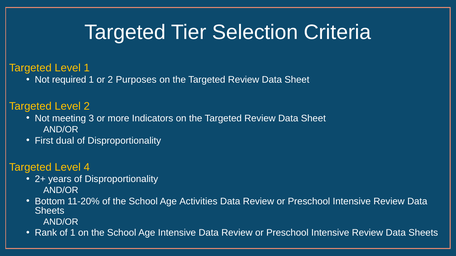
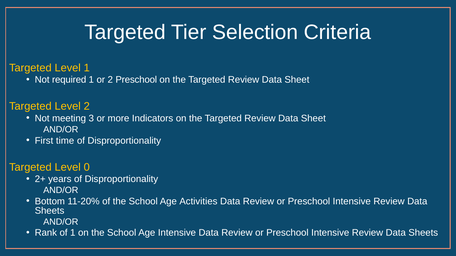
2 Purposes: Purposes -> Preschool (136, 80)
dual: dual -> time (65, 141)
4: 4 -> 0 (87, 167)
